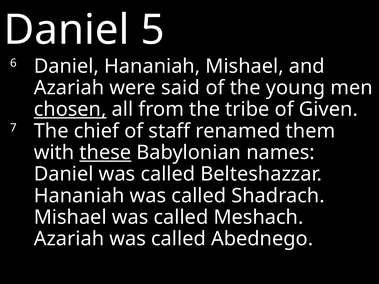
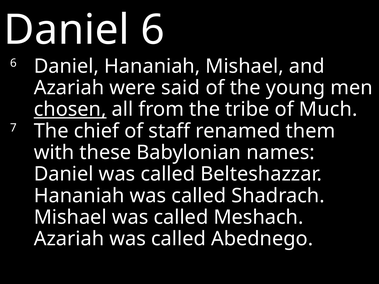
Daniel 5: 5 -> 6 (153, 30)
Given: Given -> Much (328, 109)
these underline: present -> none (105, 153)
